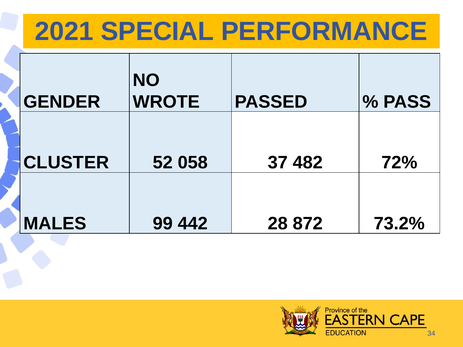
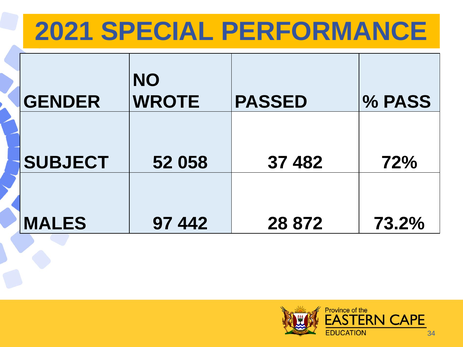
CLUSTER: CLUSTER -> SUBJECT (66, 163)
99: 99 -> 97 (163, 224)
